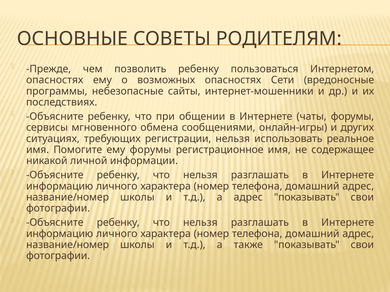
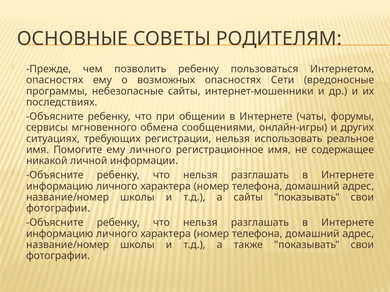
ему форумы: форумы -> личного (151, 150)
а адрес: адрес -> сайты (248, 198)
